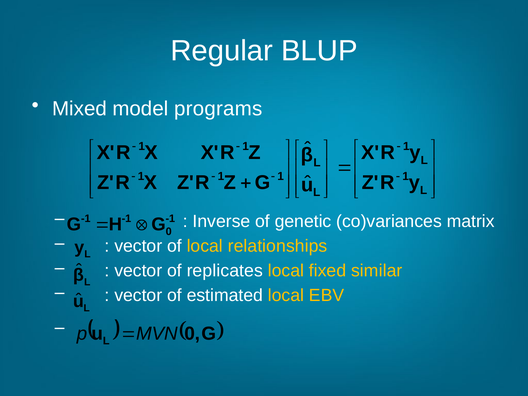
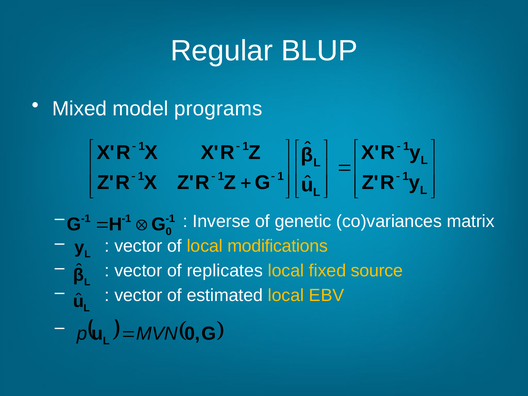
relationships: relationships -> modifications (278, 246)
similar: similar -> source (377, 271)
